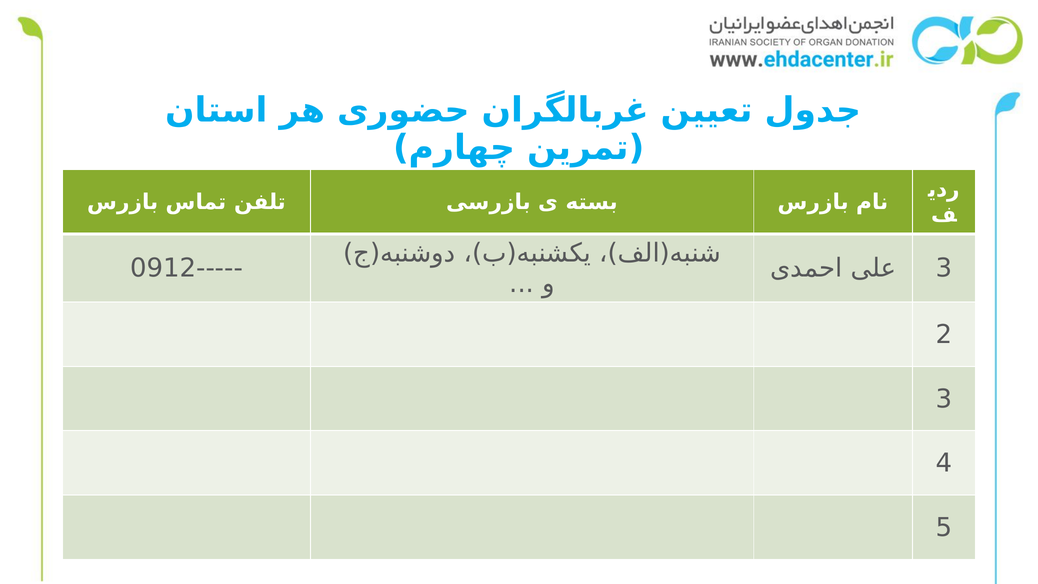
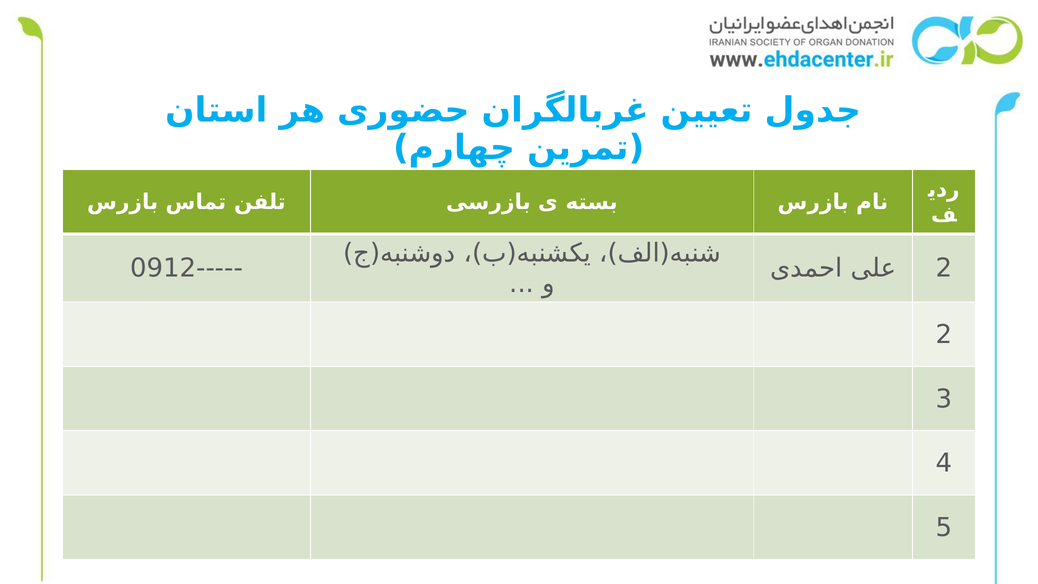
3: 3 -> 2 (944, 268)
